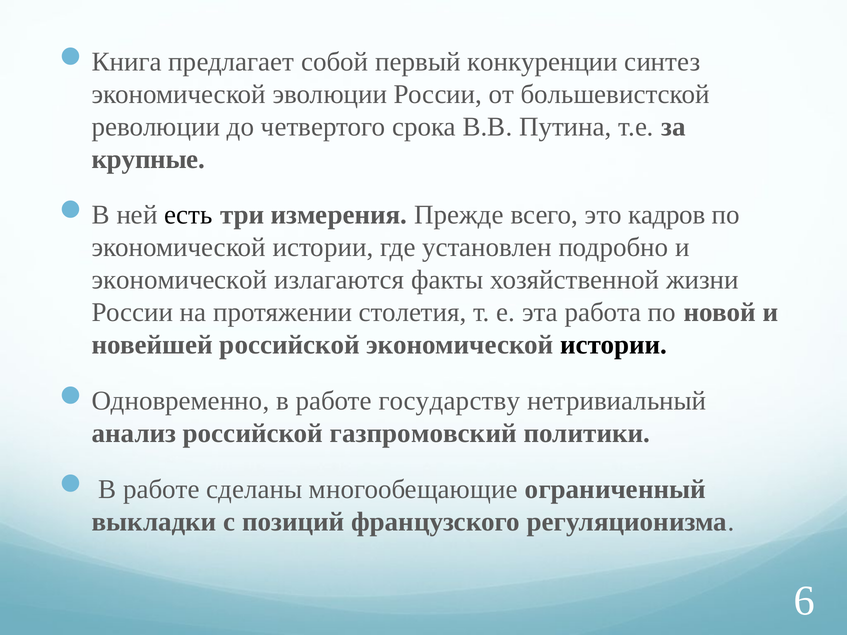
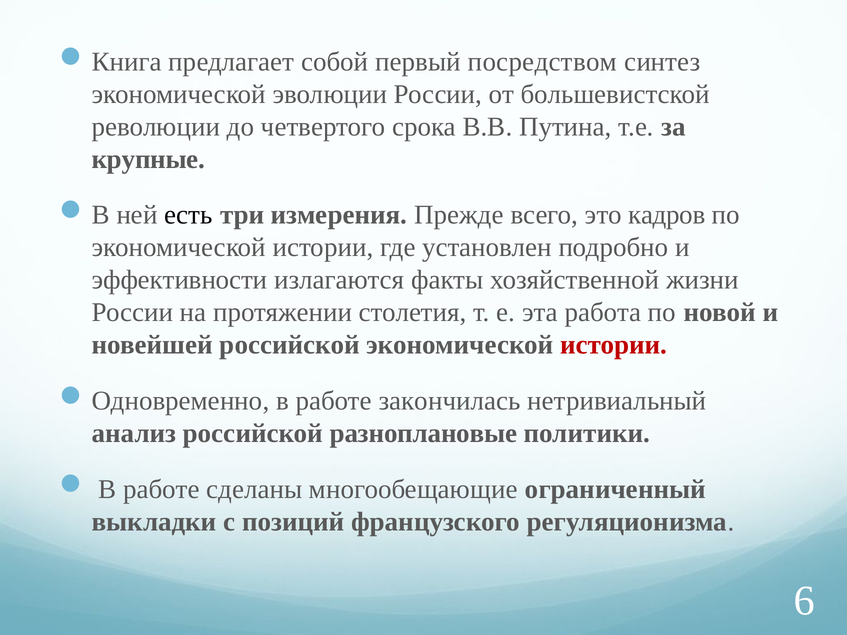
конкуренции: конкуренции -> посредством (542, 62)
экономической: экономической -> эффективности (180, 280)
истории colour: black -> red (614, 345)
государству: государству -> закончилась (450, 401)
газпромовский: газпромовский -> разноплановые (423, 433)
